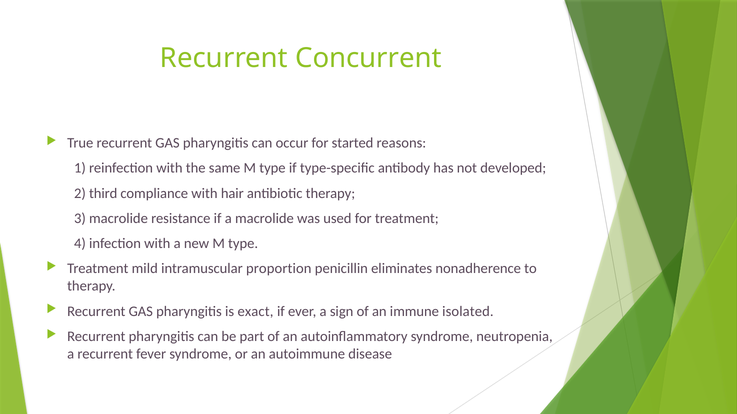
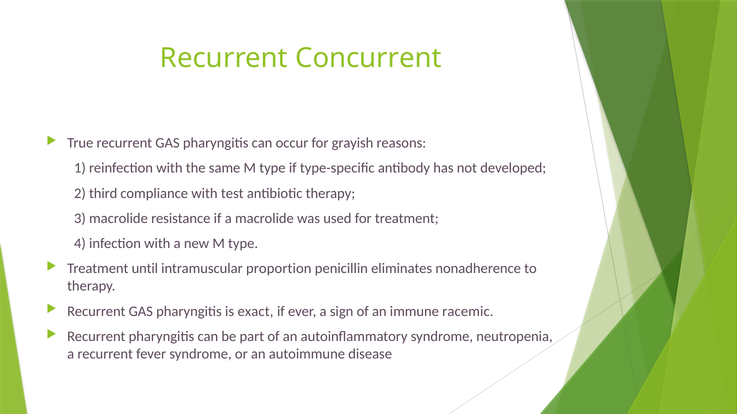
started: started -> grayish (353, 143)
hair: hair -> test (232, 194)
mild: mild -> until (145, 269)
isolated: isolated -> racemic (468, 312)
